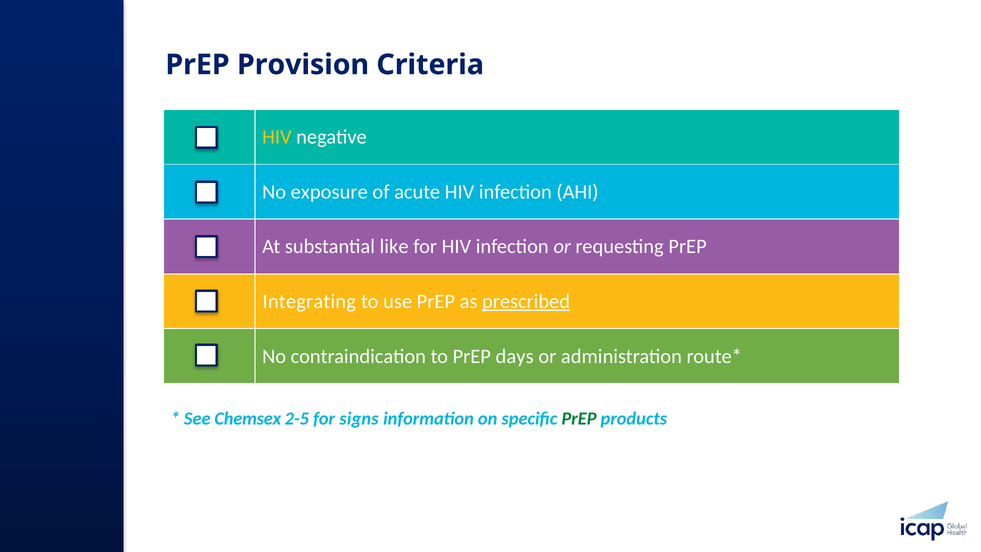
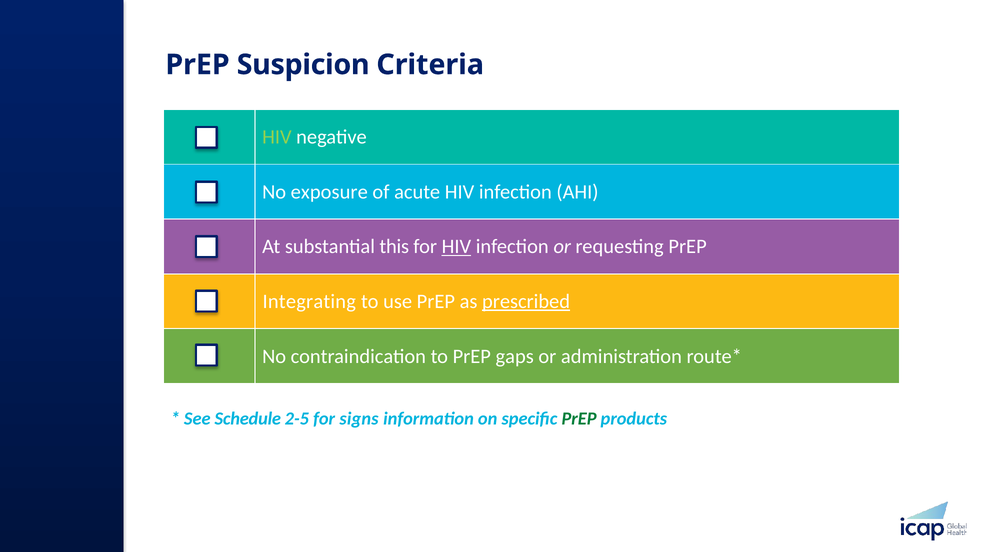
Provision: Provision -> Suspicion (303, 65)
HIV colour: yellow -> light green (277, 137)
like: like -> this (394, 247)
HIV underline: none -> present (456, 247)
days: days -> gaps (515, 356)
Chemsex: Chemsex -> Schedule (248, 418)
